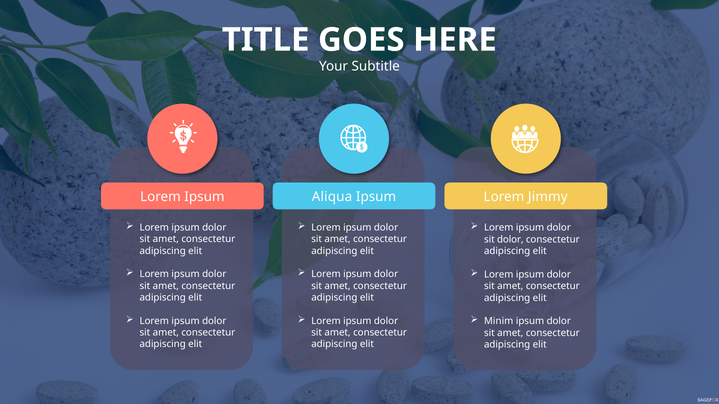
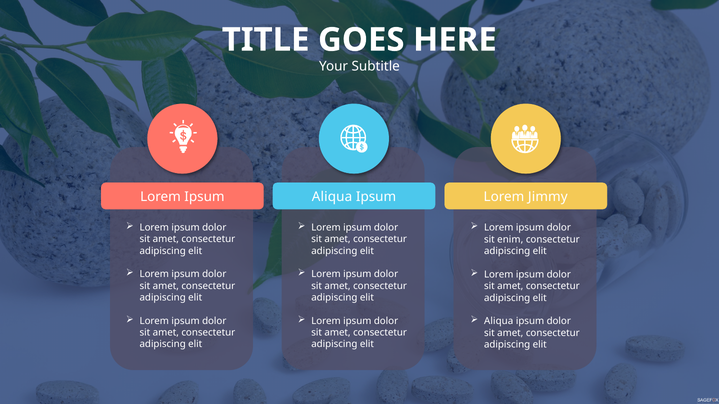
sit dolor: dolor -> enim (510, 240)
Minim: Minim -> Aliqua (499, 322)
